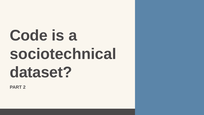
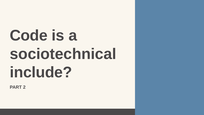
dataset: dataset -> include (41, 72)
